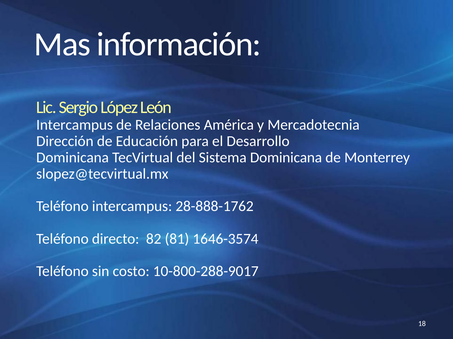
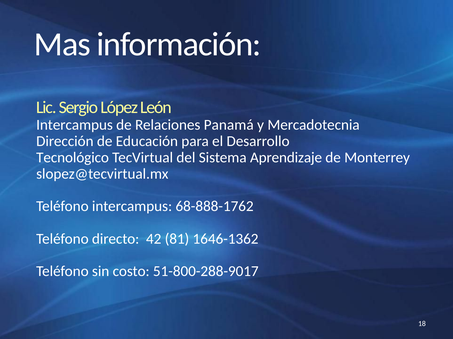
América: América -> Panamá (229, 125)
Dominicana: Dominicana -> Tecnológico (73, 158)
Sistema Dominicana: Dominicana -> Aprendizaje (286, 158)
28-888-1762: 28-888-1762 -> 68-888-1762 (215, 207)
82: 82 -> 42 (154, 239)
1646-3574: 1646-3574 -> 1646-1362 (226, 239)
10-800-288-9017: 10-800-288-9017 -> 51-800-288-9017 (206, 272)
